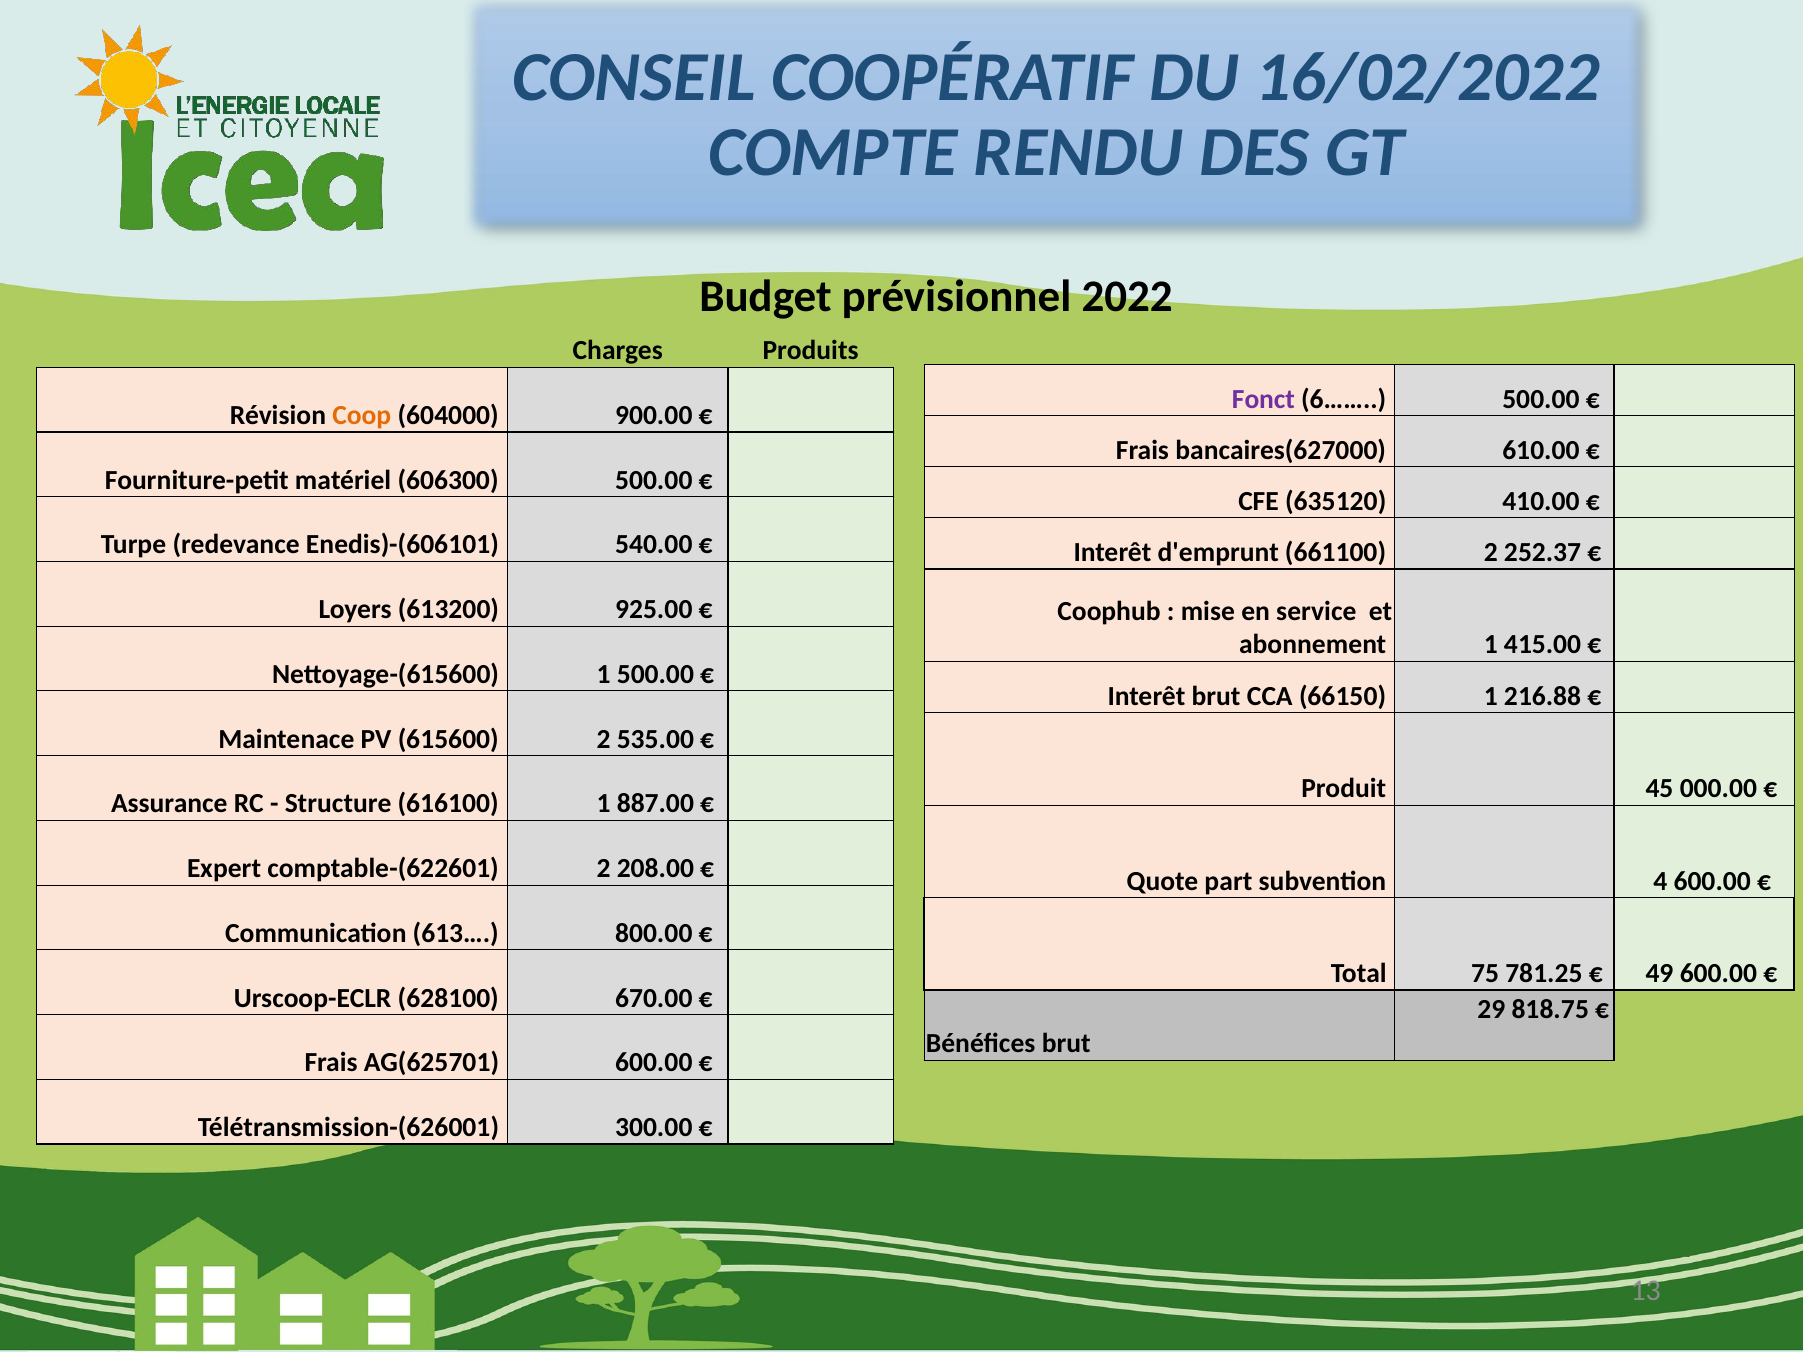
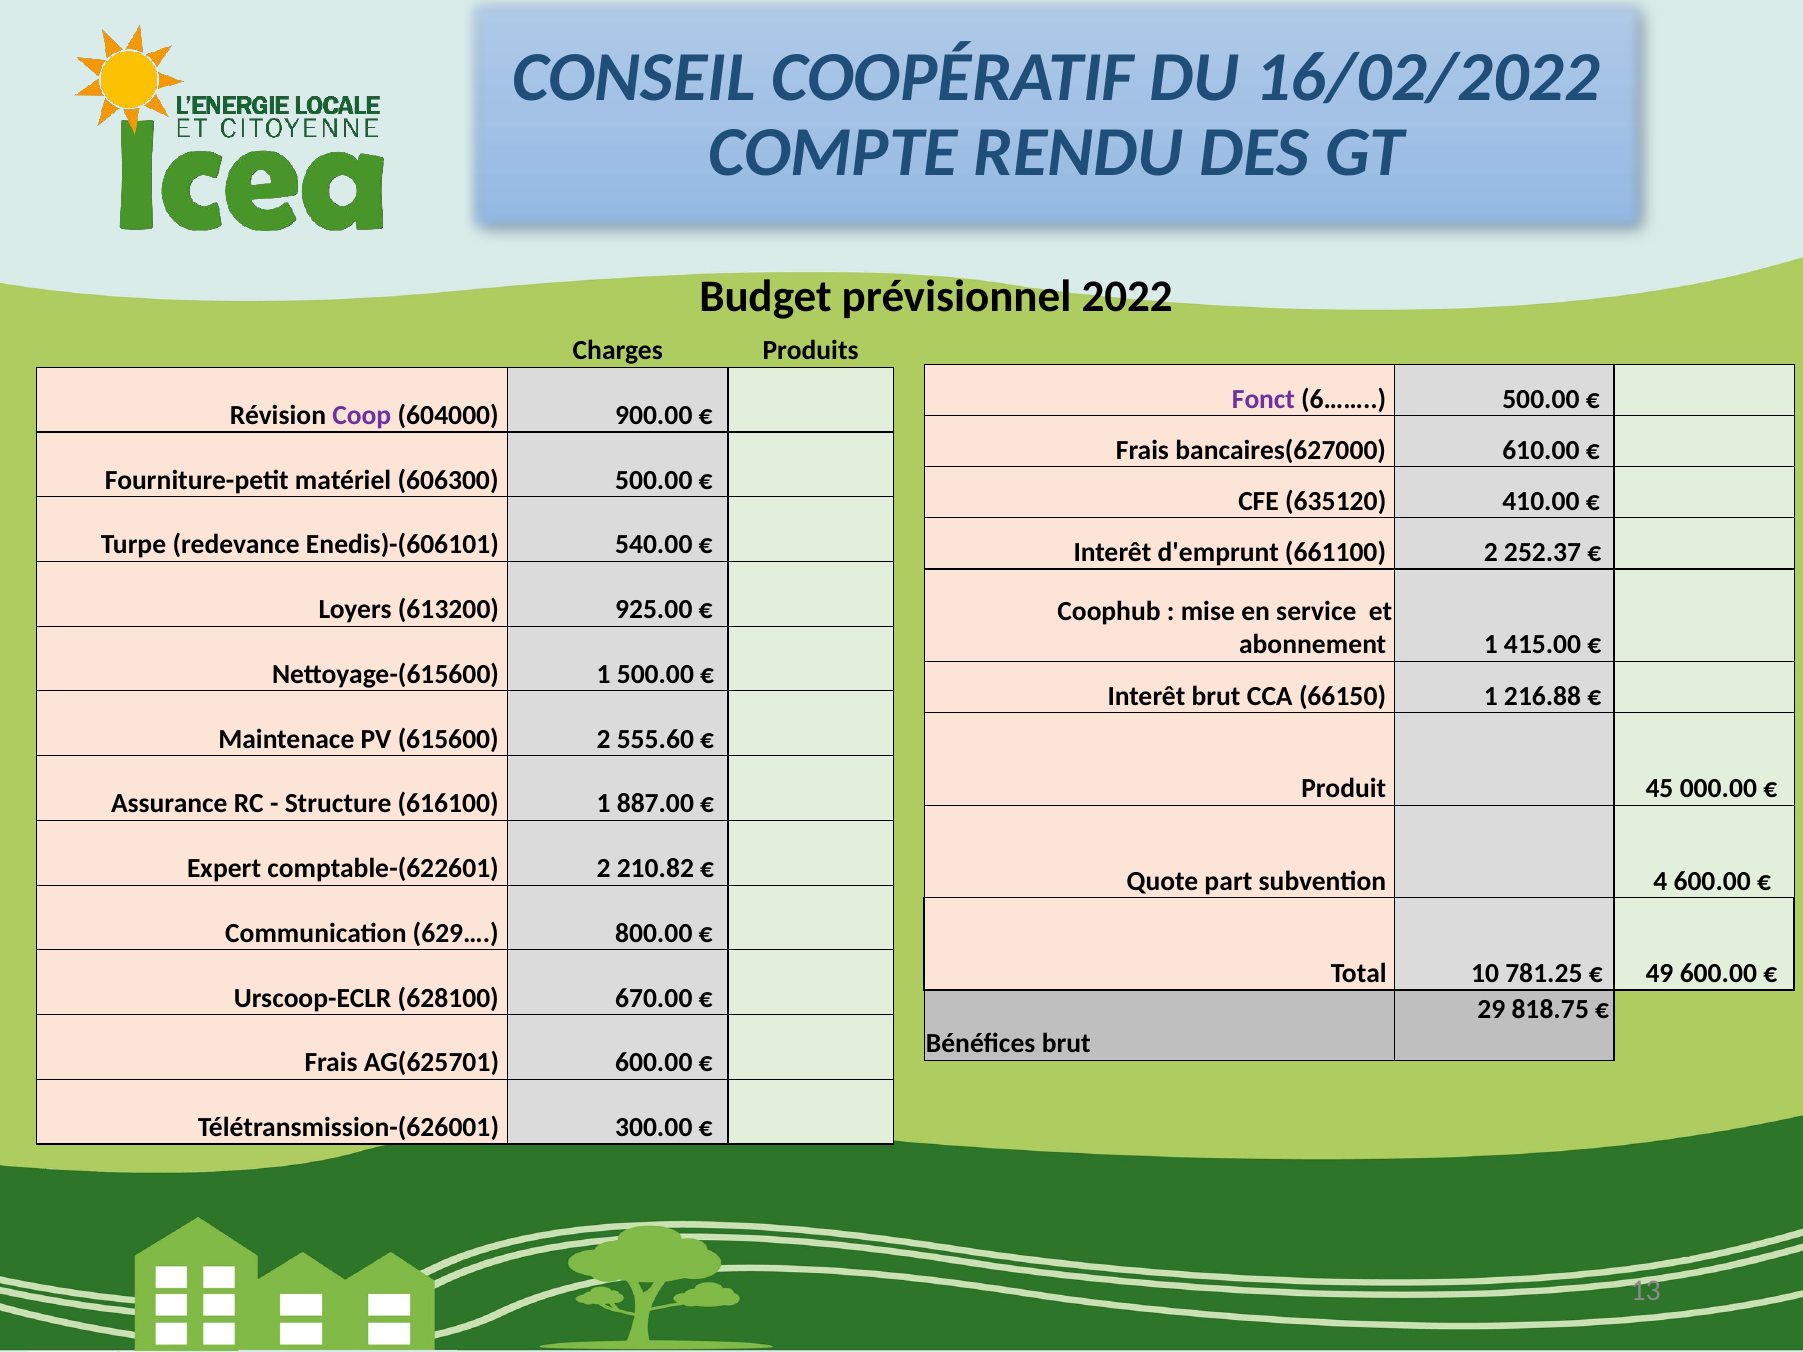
Coop colour: orange -> purple (362, 415)
535.00: 535.00 -> 555.60 (655, 739)
208.00: 208.00 -> 210.82 (655, 869)
613…: 613… -> 629… (456, 933)
75: 75 -> 10 (1485, 974)
